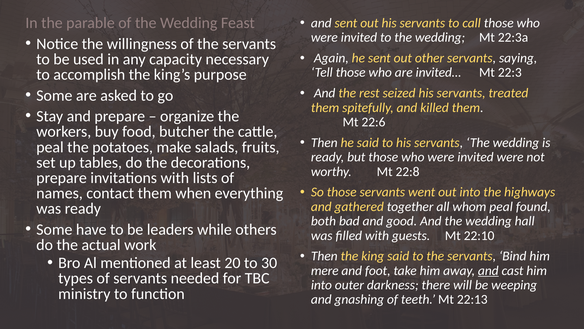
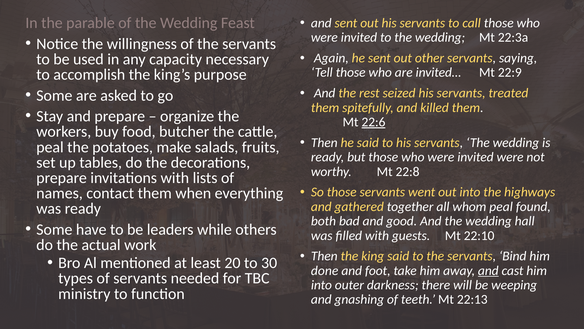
22:3: 22:3 -> 22:9 (510, 72)
22:6 underline: none -> present (373, 122)
mere: mere -> done (325, 270)
